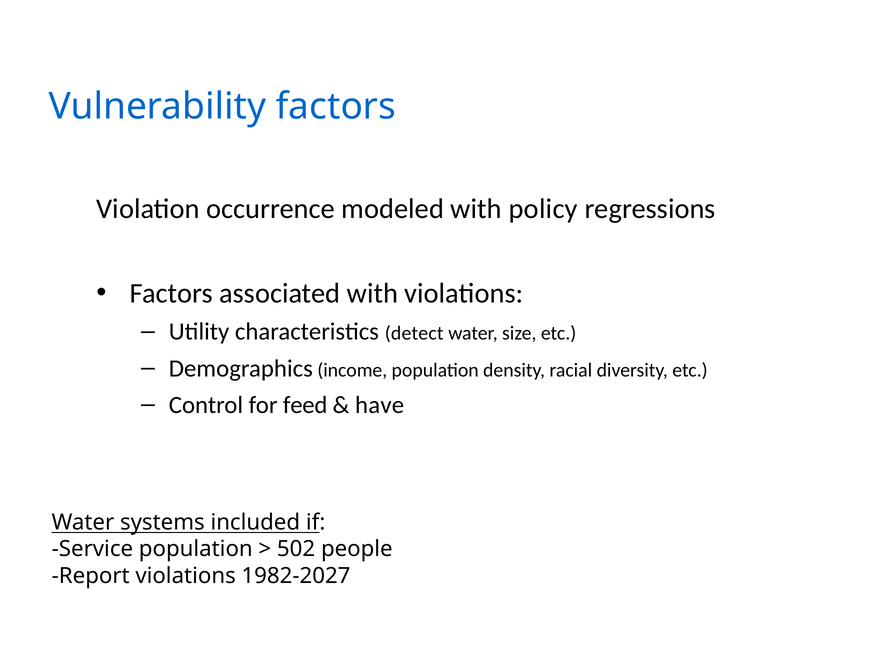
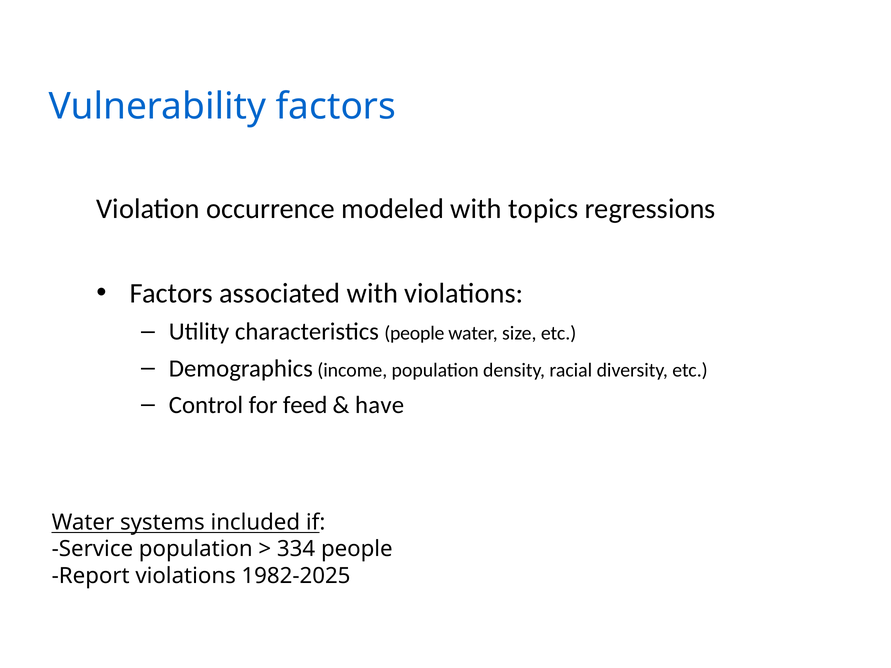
policy: policy -> topics (543, 209)
characteristics detect: detect -> people (414, 334)
502: 502 -> 334 (296, 549)
1982-2027: 1982-2027 -> 1982-2025 (296, 576)
